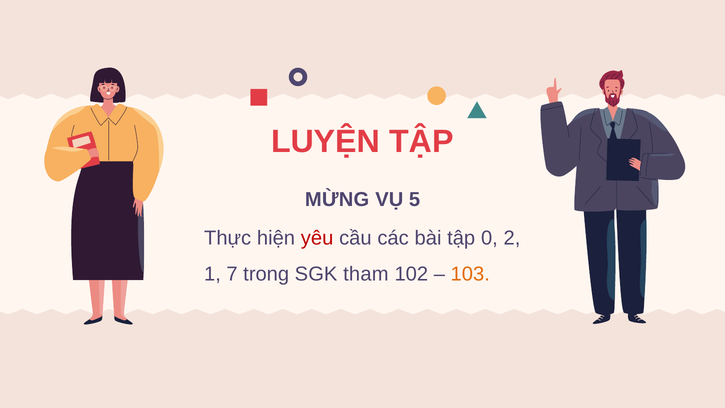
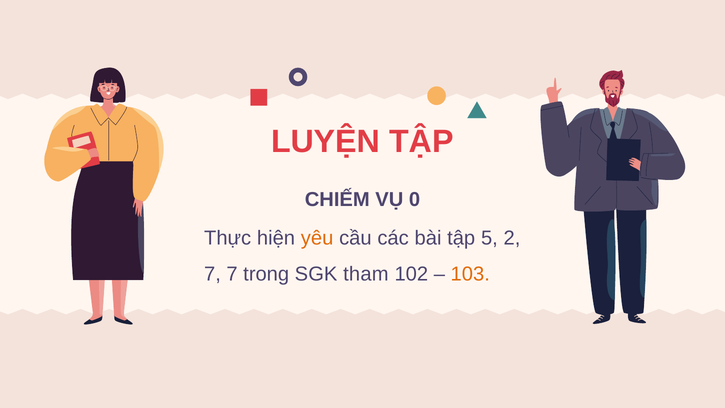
MỪNG: MỪNG -> CHIẾM (337, 200)
5: 5 -> 0 (415, 200)
yêu colour: red -> orange (317, 238)
0: 0 -> 5 (489, 238)
1: 1 -> 7 (212, 274)
